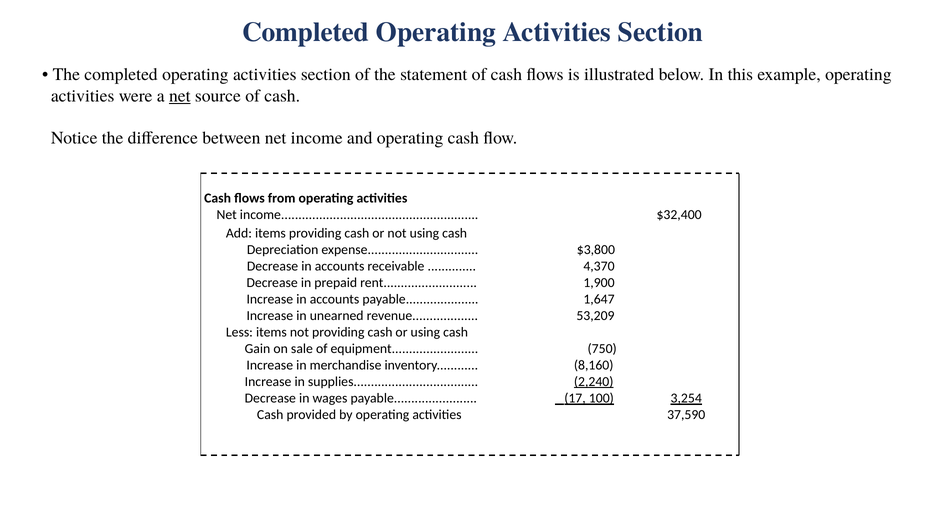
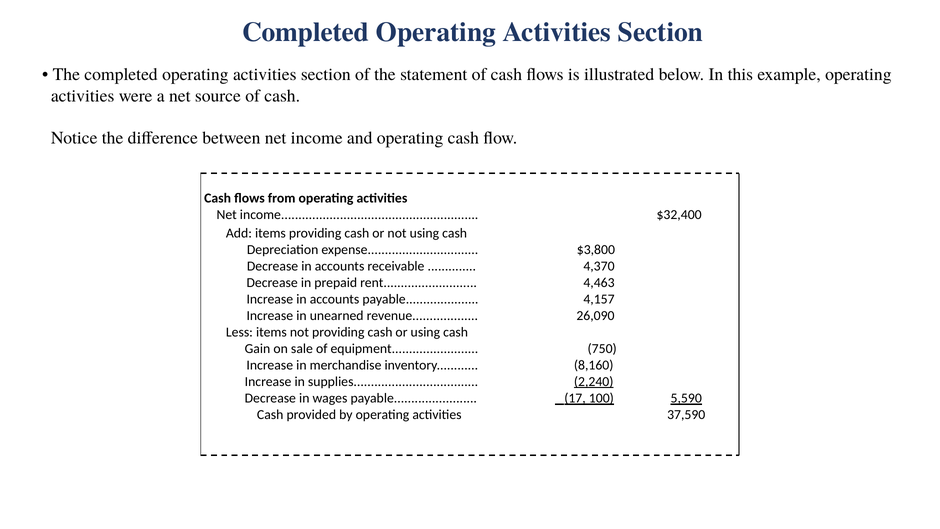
net underline: present -> none (180, 96)
1,900: 1,900 -> 4,463 (599, 283)
1,647: 1,647 -> 4,157 (599, 299)
53,209: 53,209 -> 26,090 (595, 316)
3,254: 3,254 -> 5,590 (686, 398)
